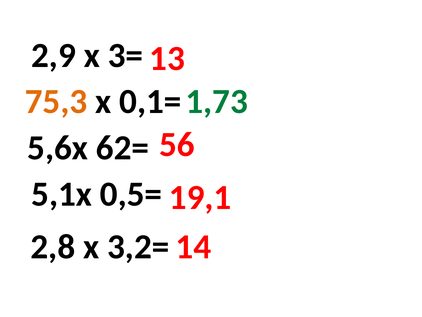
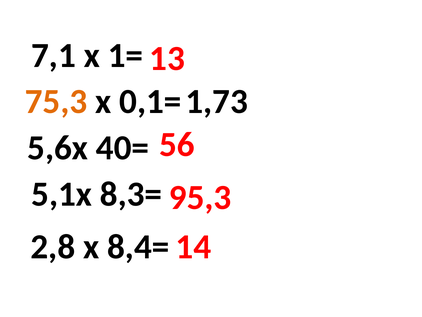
2,9: 2,9 -> 7,1 (54, 55)
3=: 3= -> 1= (126, 55)
1,73 colour: green -> black (217, 101)
62=: 62= -> 40= (123, 148)
0,5=: 0,5= -> 8,3= (131, 194)
19,1: 19,1 -> 95,3 (200, 197)
3,2=: 3,2= -> 8,4= (138, 247)
